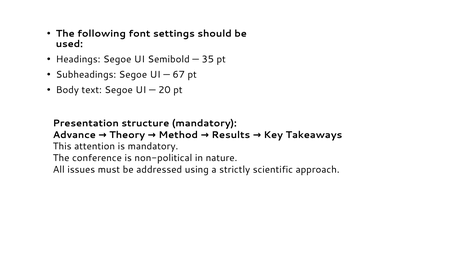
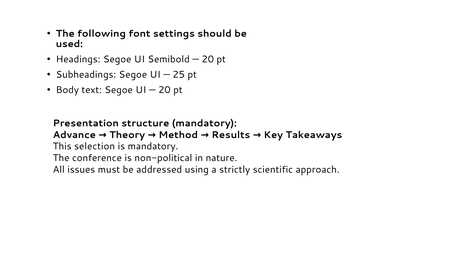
35: 35 -> 20 (208, 59)
67: 67 -> 25 (179, 75)
attention: attention -> selection (95, 147)
